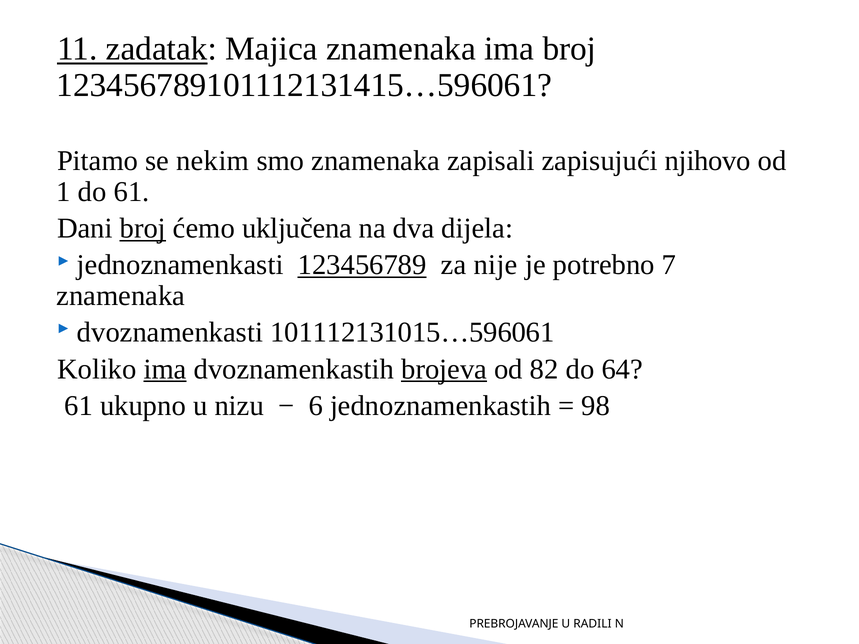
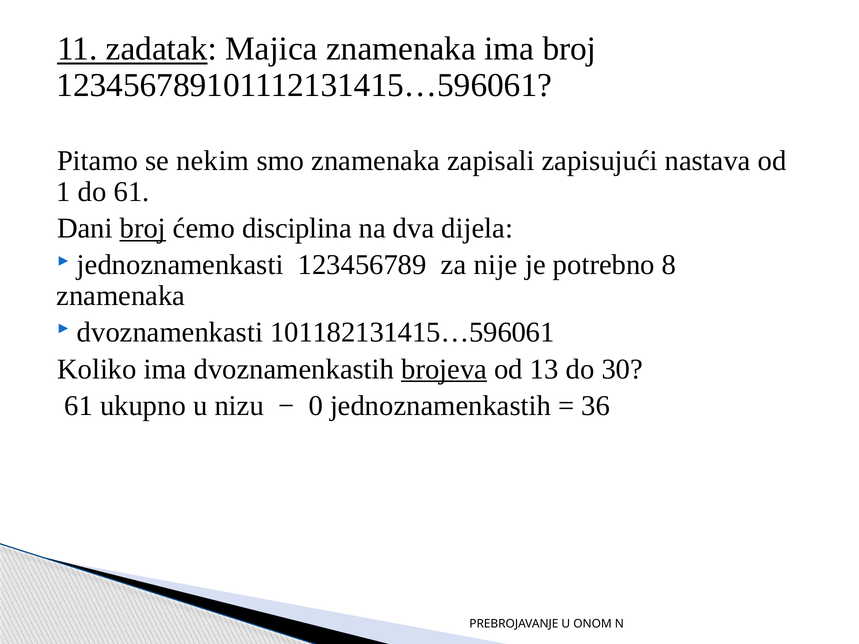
njihovo: njihovo -> nastava (708, 161)
uključena: uključena -> disciplina (297, 228)
123456789 underline: present -> none (362, 265)
7: 7 -> 8 (669, 265)
101112131015…596061: 101112131015…596061 -> 101182131415…596061 (412, 333)
ima underline: present -> none (165, 369)
82: 82 -> 13 (544, 369)
64: 64 -> 30 (622, 369)
6: 6 -> 0 (316, 406)
98: 98 -> 36 (596, 406)
RADILI: RADILI -> ONOM (593, 624)
